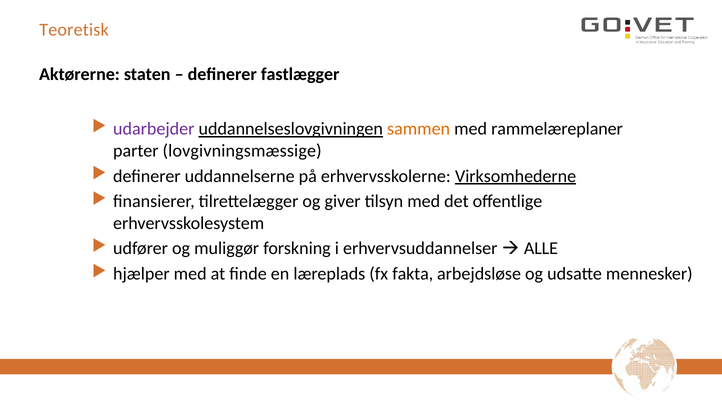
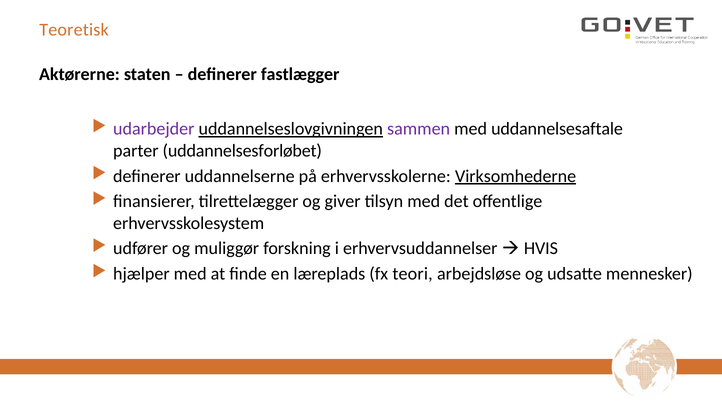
sammen colour: orange -> purple (419, 129)
rammelæreplaner: rammelæreplaner -> uddannelsesaftale (557, 129)
lovgivningsmæssige: lovgivningsmæssige -> uddannelsesforløbet (242, 151)
ALLE: ALLE -> HVIS (541, 249)
fakta: fakta -> teori (413, 274)
